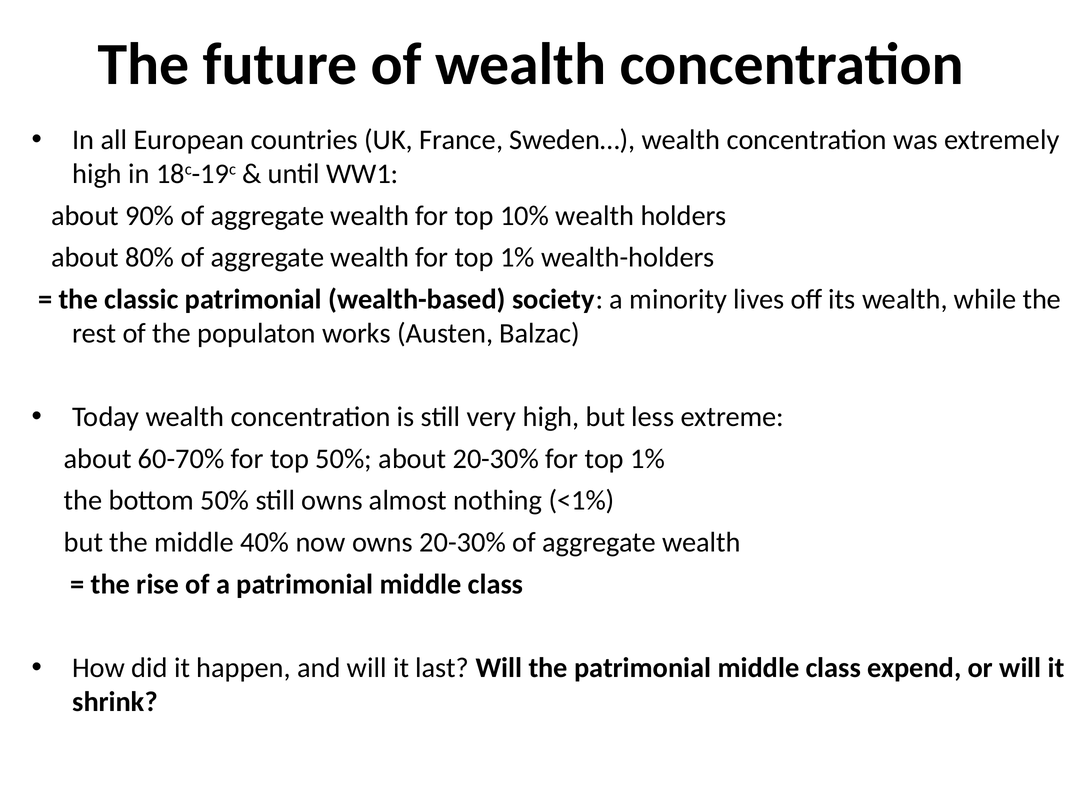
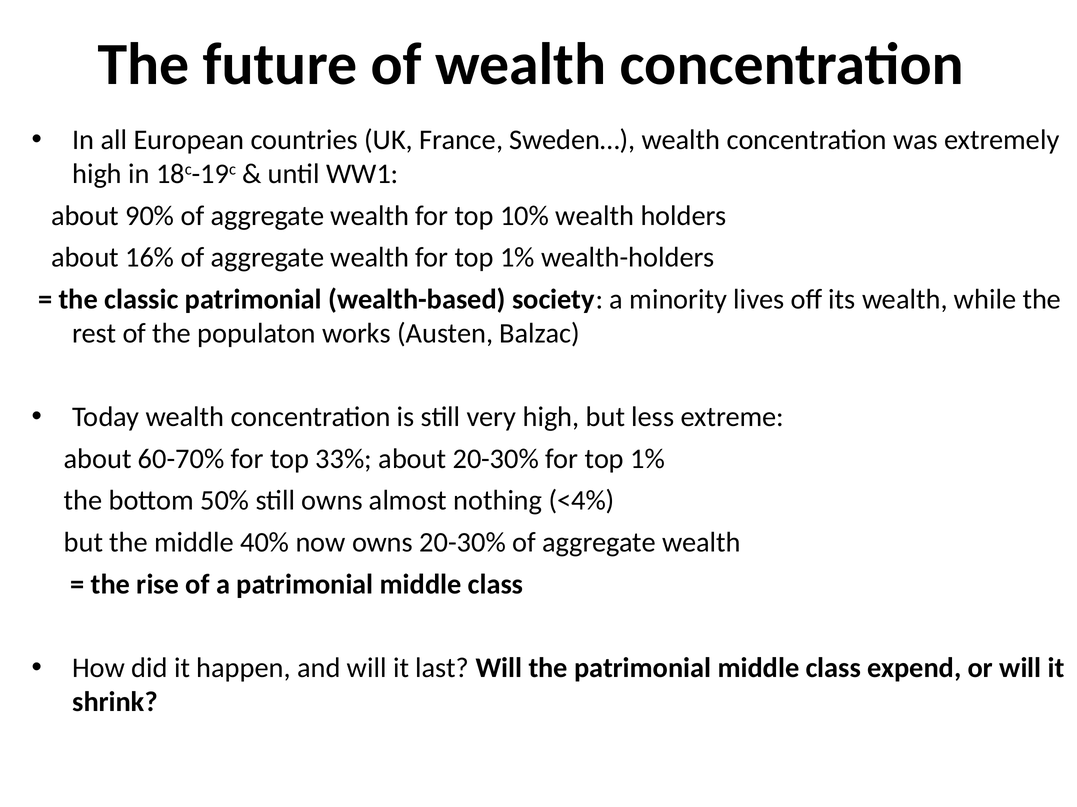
80%: 80% -> 16% (150, 258)
top 50%: 50% -> 33% (344, 459)
<1%: <1% -> <4% (582, 501)
